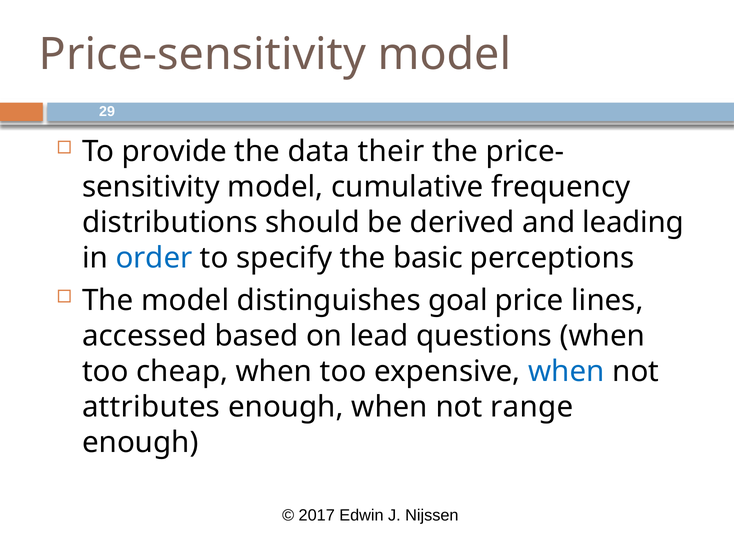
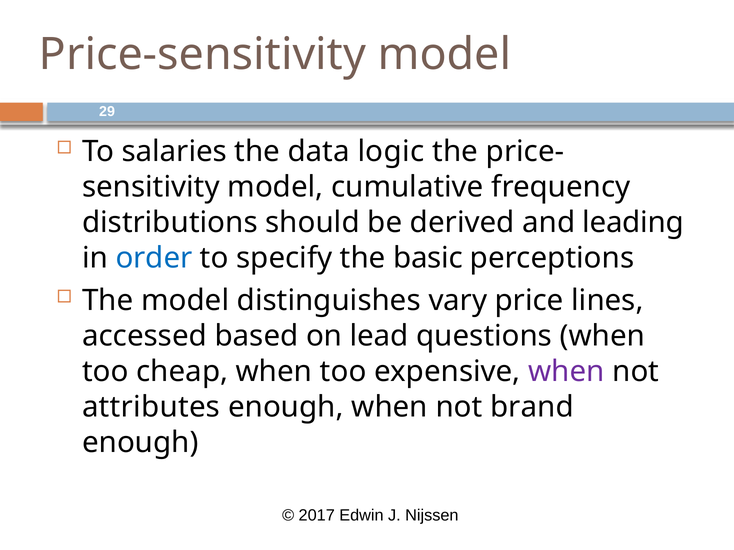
provide: provide -> salaries (174, 152)
their: their -> logic (391, 152)
goal: goal -> vary (458, 301)
when colour: blue -> purple (566, 372)
range: range -> brand (532, 407)
